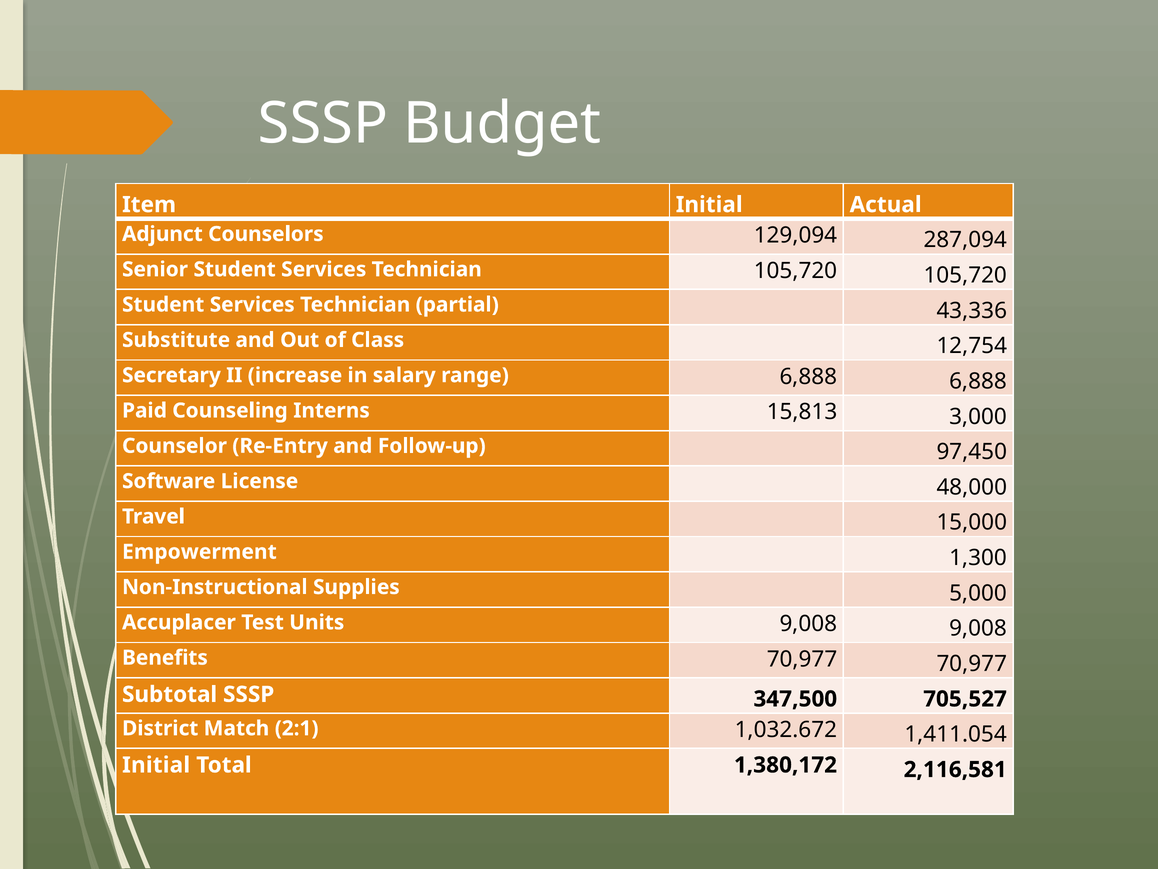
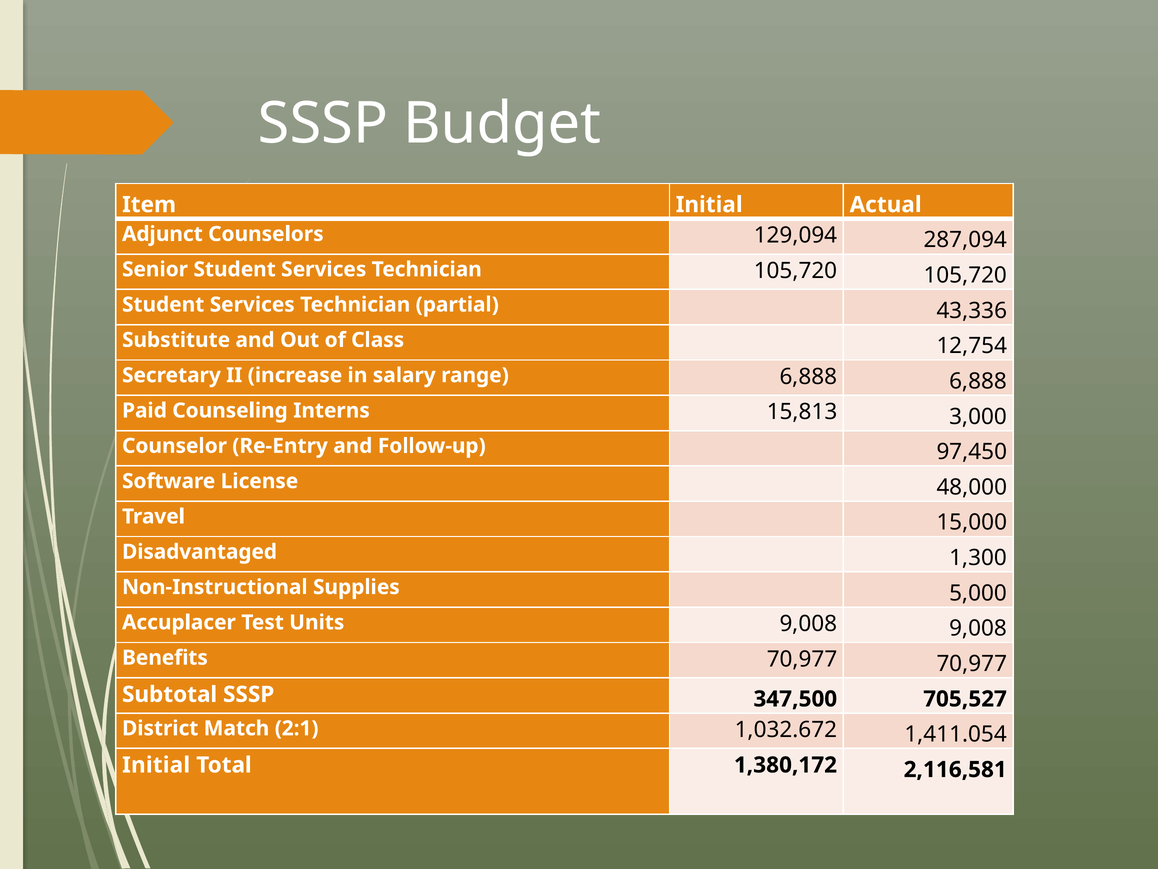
Empowerment: Empowerment -> Disadvantaged (200, 552)
